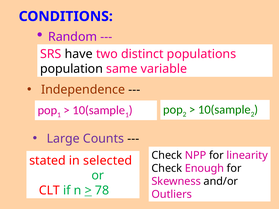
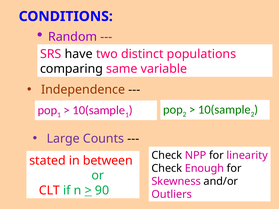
population: population -> comparing (71, 69)
selected: selected -> between (108, 161)
78: 78 -> 90 (102, 191)
